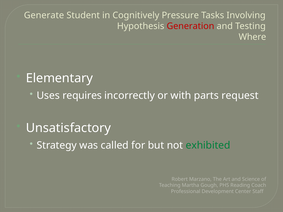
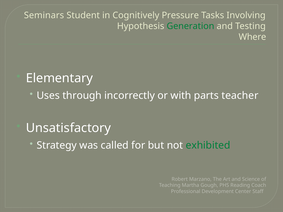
Generate: Generate -> Seminars (44, 15)
Generation colour: red -> green (190, 26)
requires: requires -> through (82, 96)
request: request -> teacher (240, 96)
